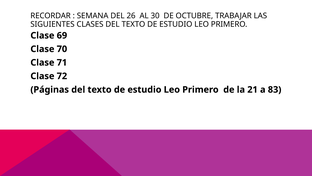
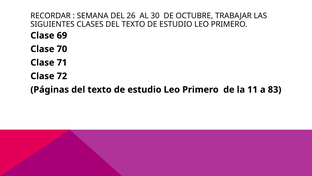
21: 21 -> 11 (253, 89)
